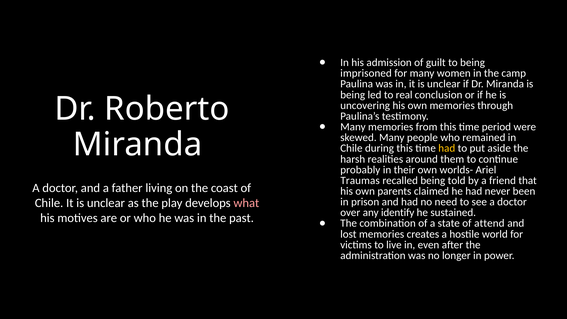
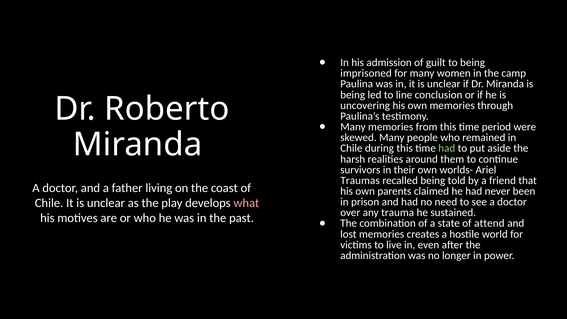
real: real -> line (404, 95)
had colour: yellow -> light green (447, 148)
probably: probably -> survivors (360, 170)
identify: identify -> trauma (398, 213)
